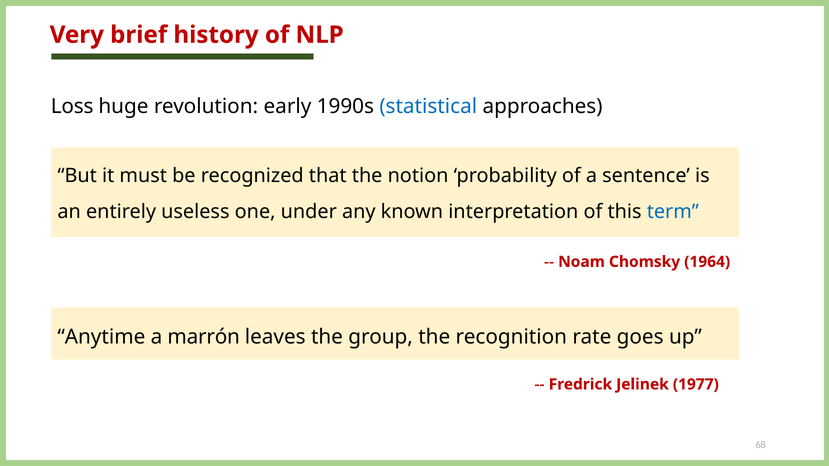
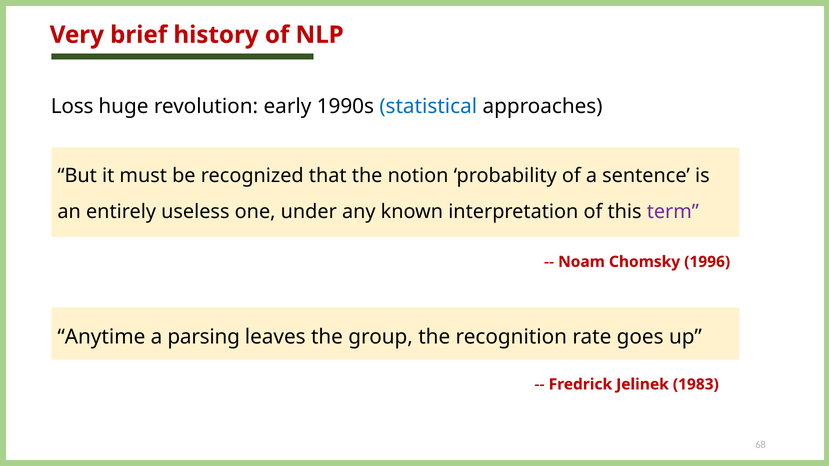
term colour: blue -> purple (673, 212)
1964: 1964 -> 1996 (707, 262)
marrón: marrón -> parsing (204, 337)
1977: 1977 -> 1983 (696, 385)
